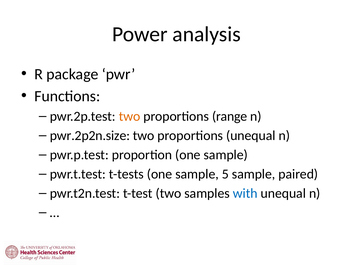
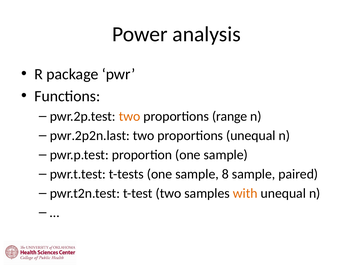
pwr.2p2n.size: pwr.2p2n.size -> pwr.2p2n.last (90, 136)
5: 5 -> 8 (225, 174)
with colour: blue -> orange (245, 193)
